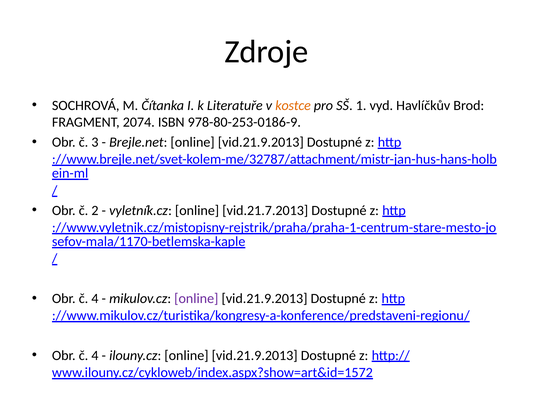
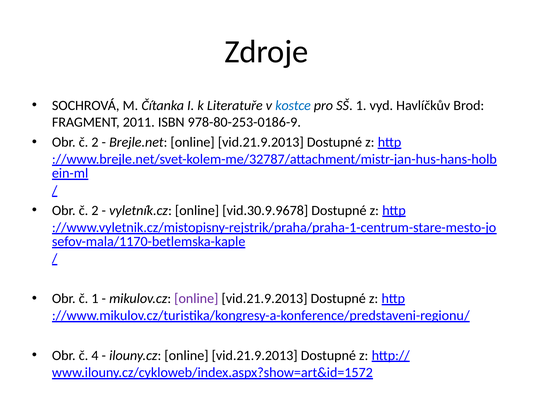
kostce colour: orange -> blue (293, 105)
2074: 2074 -> 2011 (139, 122)
3: 3 -> 2 (95, 142)
vid.21.7.2013: vid.21.7.2013 -> vid.30.9.9678 (265, 210)
4: 4 -> 1 (95, 298)
